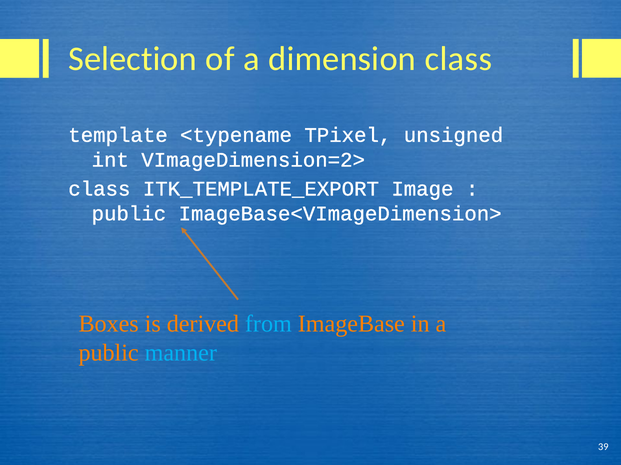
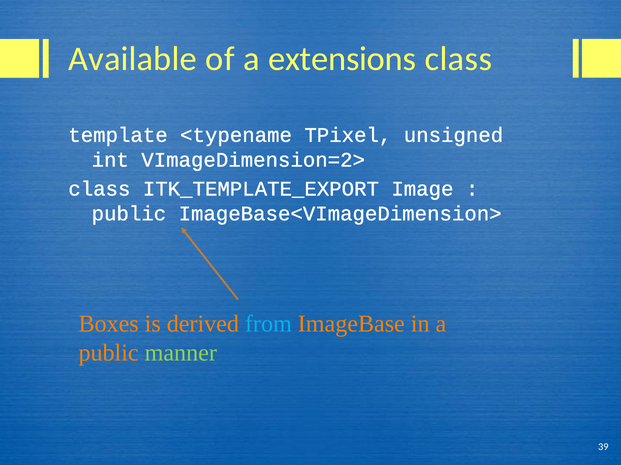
Selection: Selection -> Available (133, 59)
dimension: dimension -> extensions (342, 59)
manner colour: light blue -> light green (181, 354)
